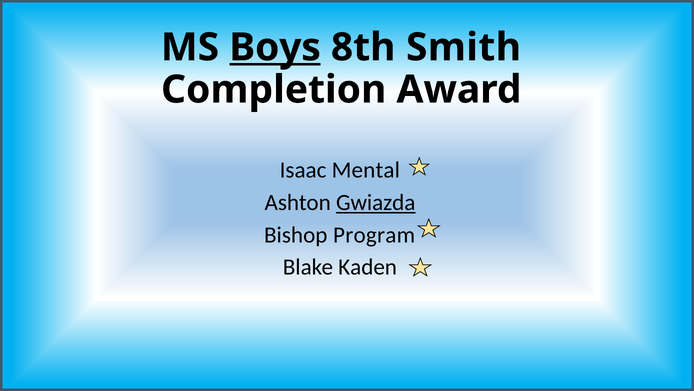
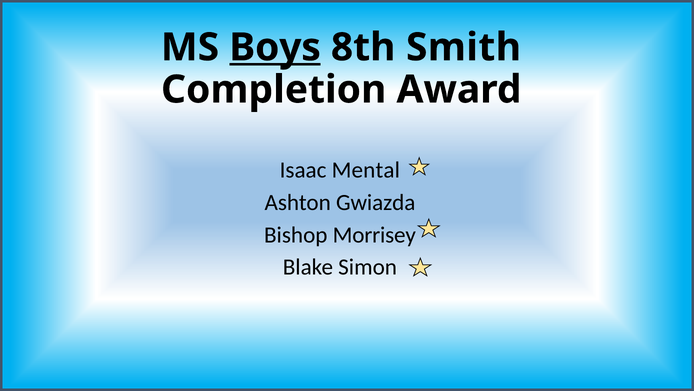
Gwiazda underline: present -> none (376, 202)
Program: Program -> Morrisey (374, 235)
Kaden: Kaden -> Simon (368, 267)
